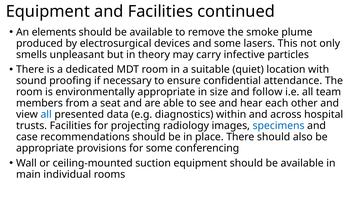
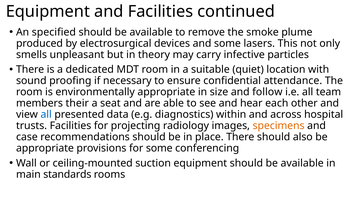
elements: elements -> specified (54, 32)
from: from -> their (77, 103)
specimens colour: blue -> orange (279, 126)
individual: individual -> standards (67, 174)
